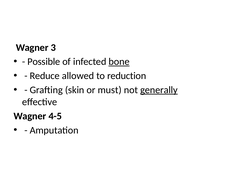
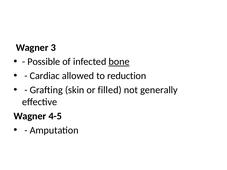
Reduce: Reduce -> Cardiac (45, 76)
must: must -> filled (110, 90)
generally underline: present -> none (159, 90)
